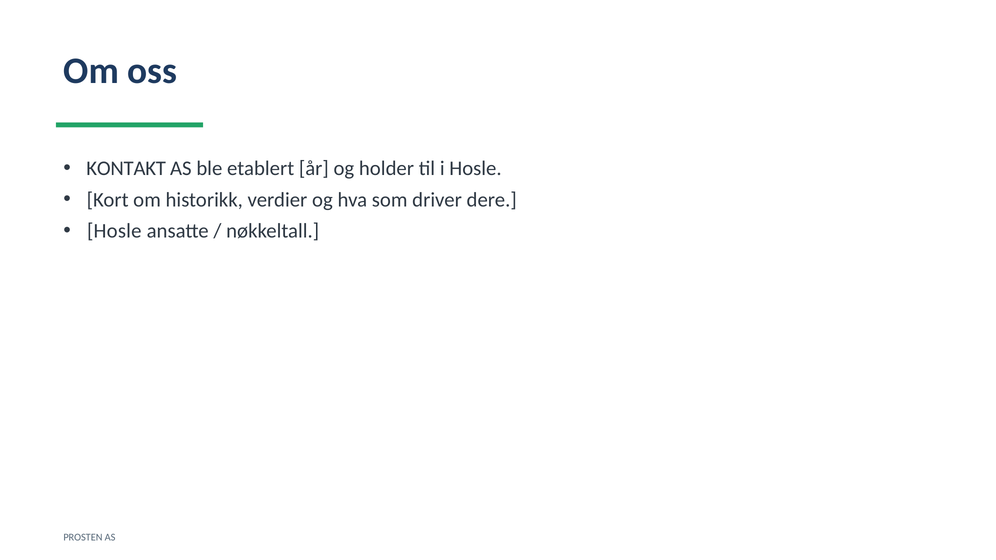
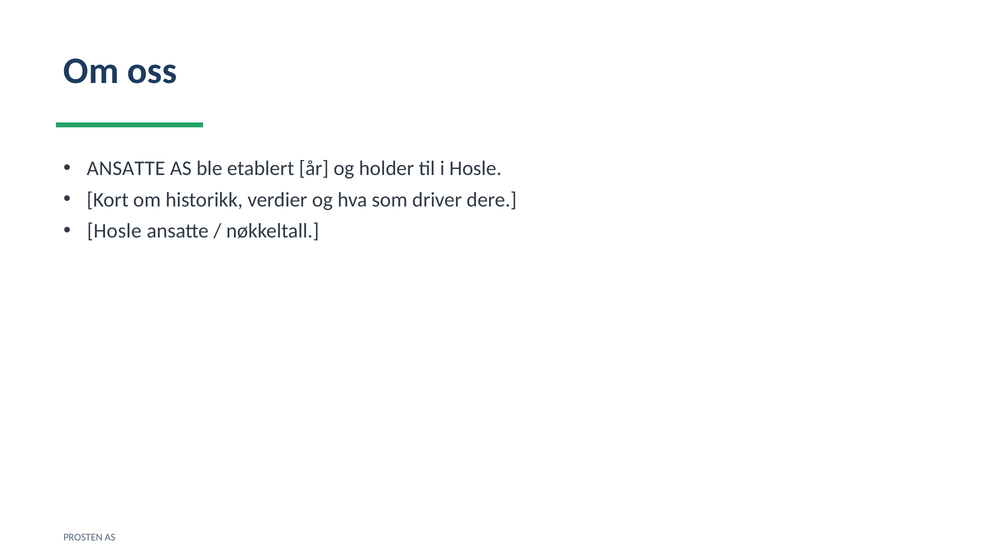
KONTAKT: KONTAKT -> ANSATTE (126, 169)
